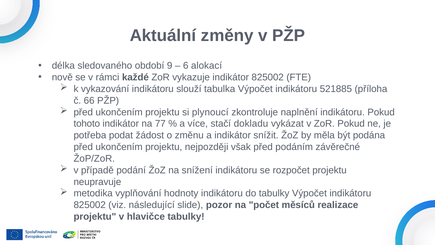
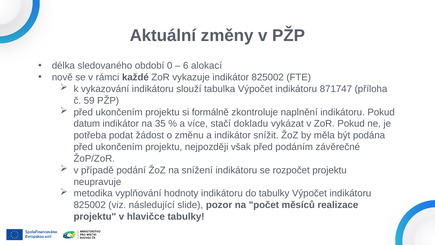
9: 9 -> 0 (170, 66)
521885: 521885 -> 871747 (336, 89)
66: 66 -> 59 (89, 100)
plynoucí: plynoucí -> formálně (210, 112)
tohoto: tohoto -> datum (87, 124)
77: 77 -> 35 (160, 124)
